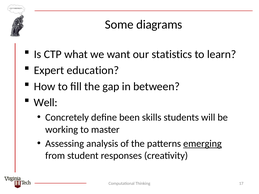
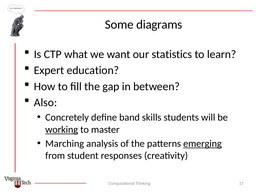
Well: Well -> Also (46, 103)
been: been -> band (129, 118)
working underline: none -> present (62, 130)
Assessing: Assessing -> Marching (65, 144)
